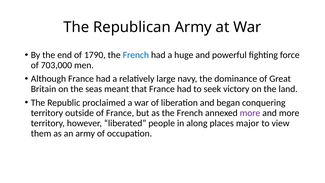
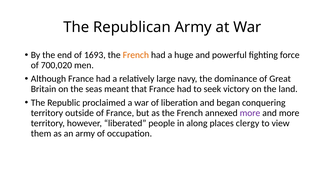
1790: 1790 -> 1693 (95, 55)
French colour: blue -> orange (136, 55)
703,000: 703,000 -> 700,020 (56, 65)
major: major -> clergy (248, 123)
